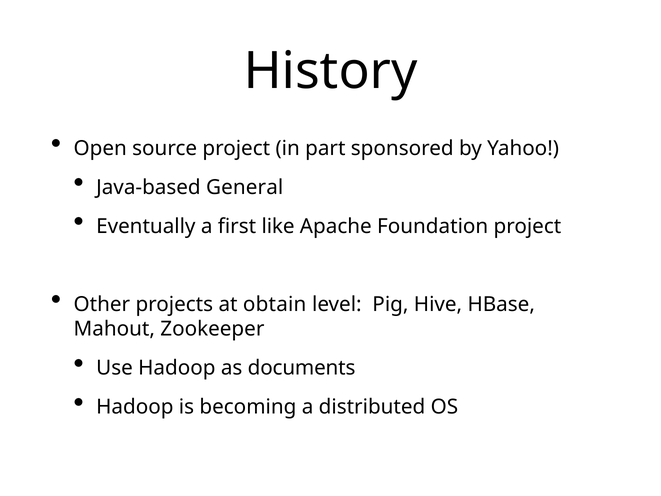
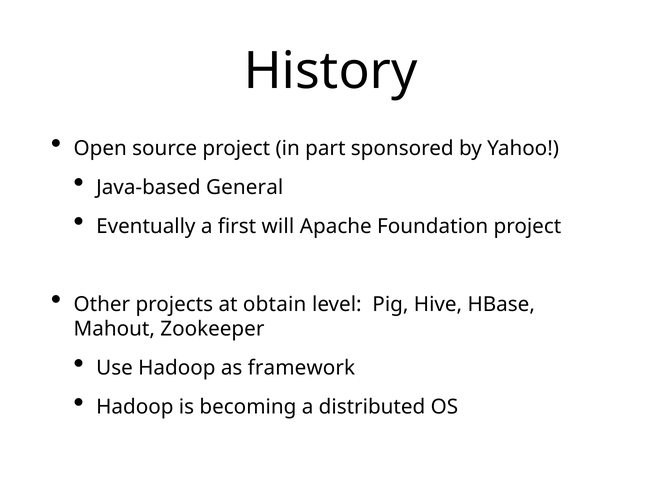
like: like -> will (278, 226)
documents: documents -> framework (301, 368)
